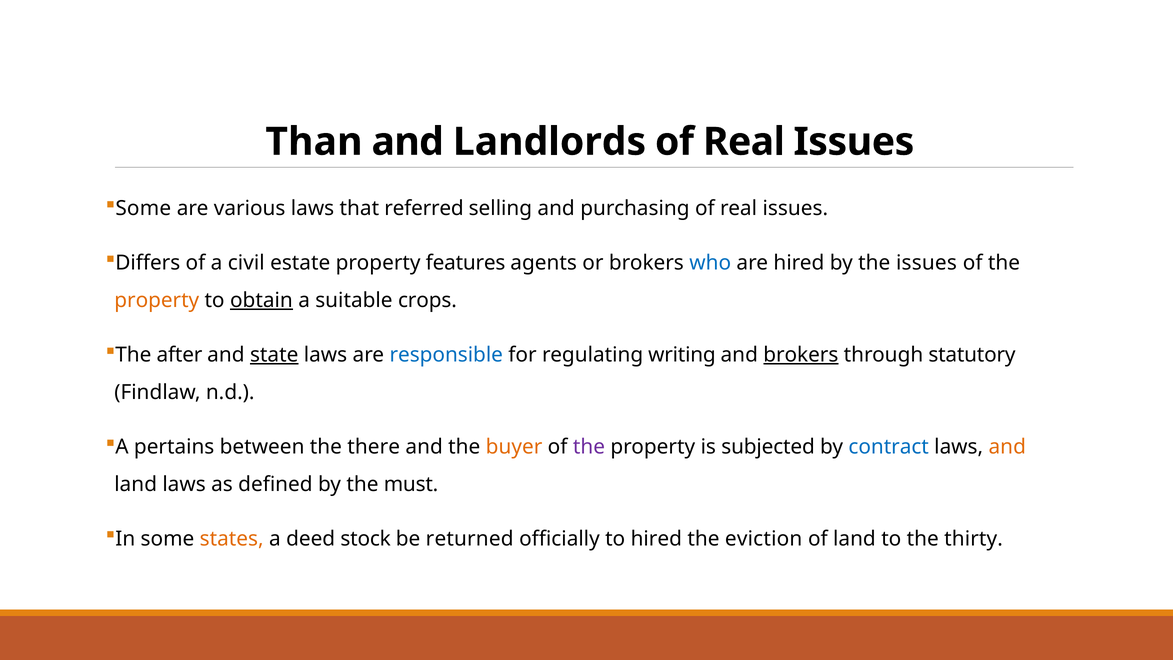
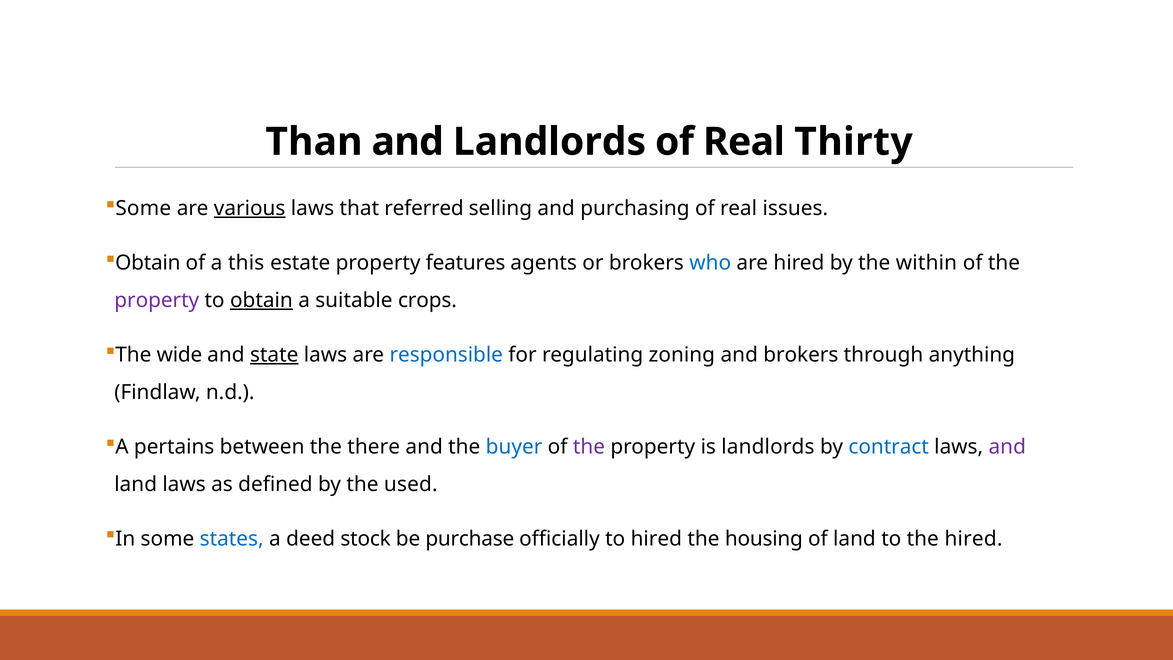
Issues: Issues -> Thirty (854, 142)
various underline: none -> present (250, 208)
Differs: Differs -> Obtain (148, 263)
civil: civil -> this (246, 263)
the issues: issues -> within (926, 263)
property colour: orange -> purple (157, 300)
after: after -> wide (179, 355)
writing: writing -> zoning (682, 355)
brokers underline: present -> none (801, 355)
statutory: statutory -> anything (972, 355)
buyer colour: orange -> blue (514, 447)
is subjected: subjected -> landlords (768, 447)
and colour: orange -> purple (1007, 447)
must: must -> used (411, 484)
states colour: orange -> blue (232, 539)
returned: returned -> purchase (470, 539)
eviction: eviction -> housing (764, 539)
the thirty: thirty -> hired (974, 539)
